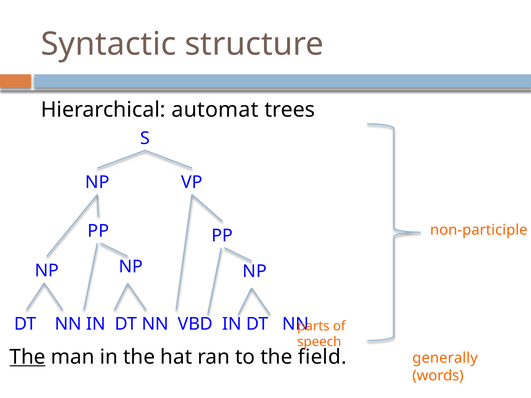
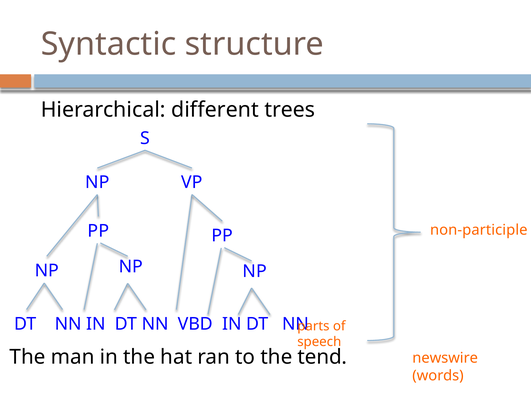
automat: automat -> different (215, 110)
The underline: present -> none (28, 357)
field: field -> tend (322, 357)
generally: generally -> newswire (445, 358)
